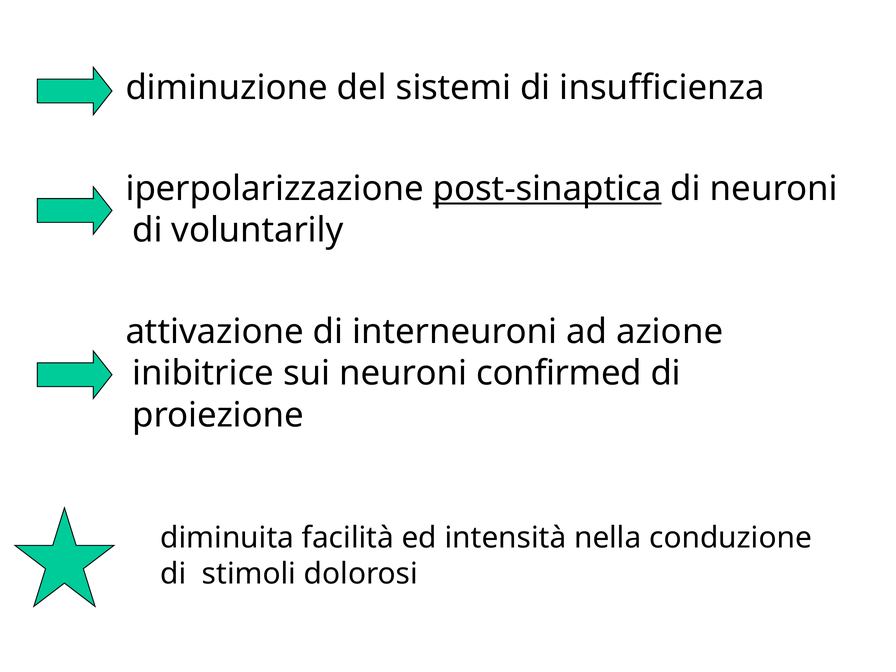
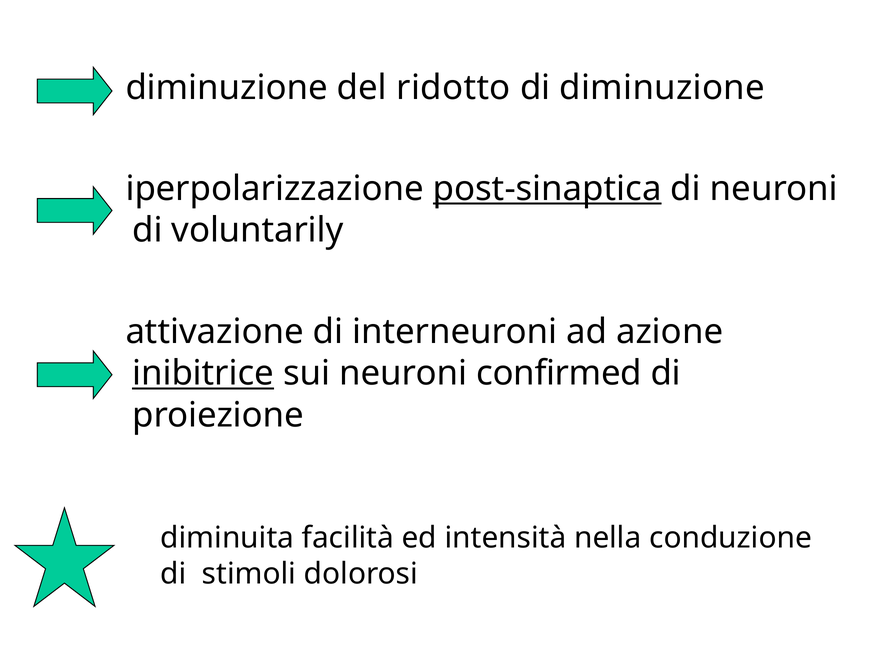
sistemi: sistemi -> ridotto (453, 88)
di insufficienza: insufficienza -> diminuzione (662, 88)
inibitrice underline: none -> present (203, 373)
